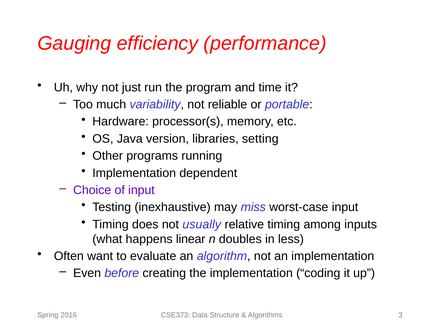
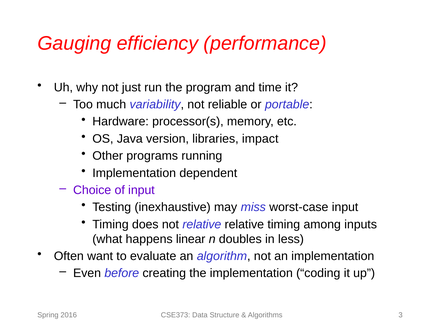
setting: setting -> impact (260, 139)
not usually: usually -> relative (202, 224)
